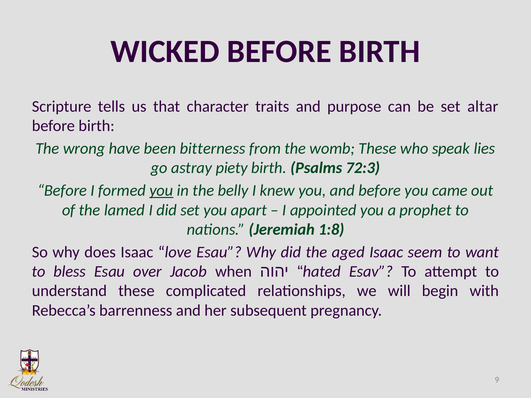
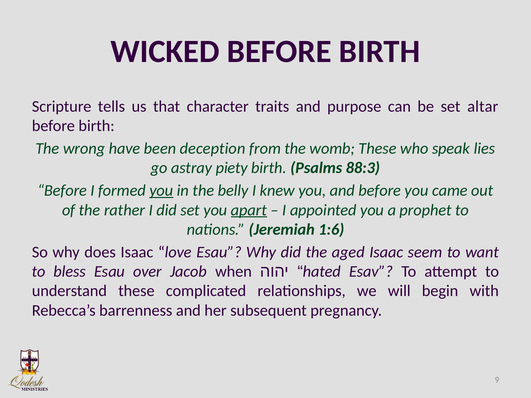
bitterness: bitterness -> deception (213, 149)
72:3: 72:3 -> 88:3 (363, 168)
lamed: lamed -> rather (125, 210)
apart underline: none -> present (249, 210)
1:8: 1:8 -> 1:6 (331, 230)
